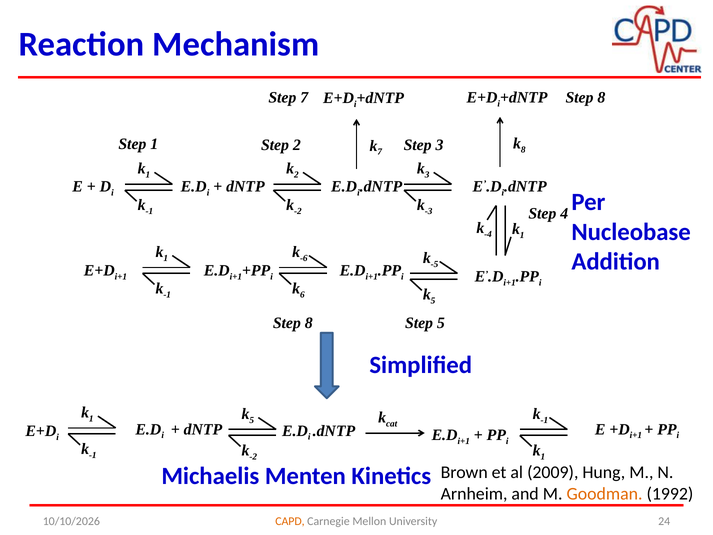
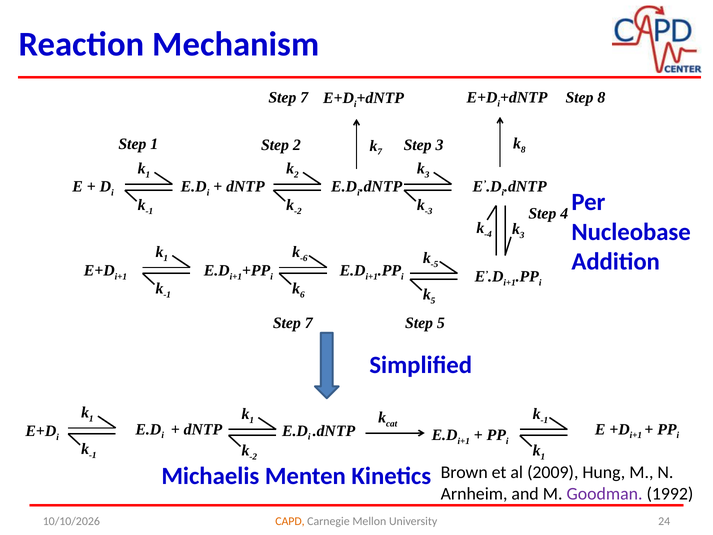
1: 1 -> 3 (522, 235)
8: 8 -> 7 (309, 323)
5: 5 -> 1 (252, 420)
Goodman colour: orange -> purple (605, 494)
